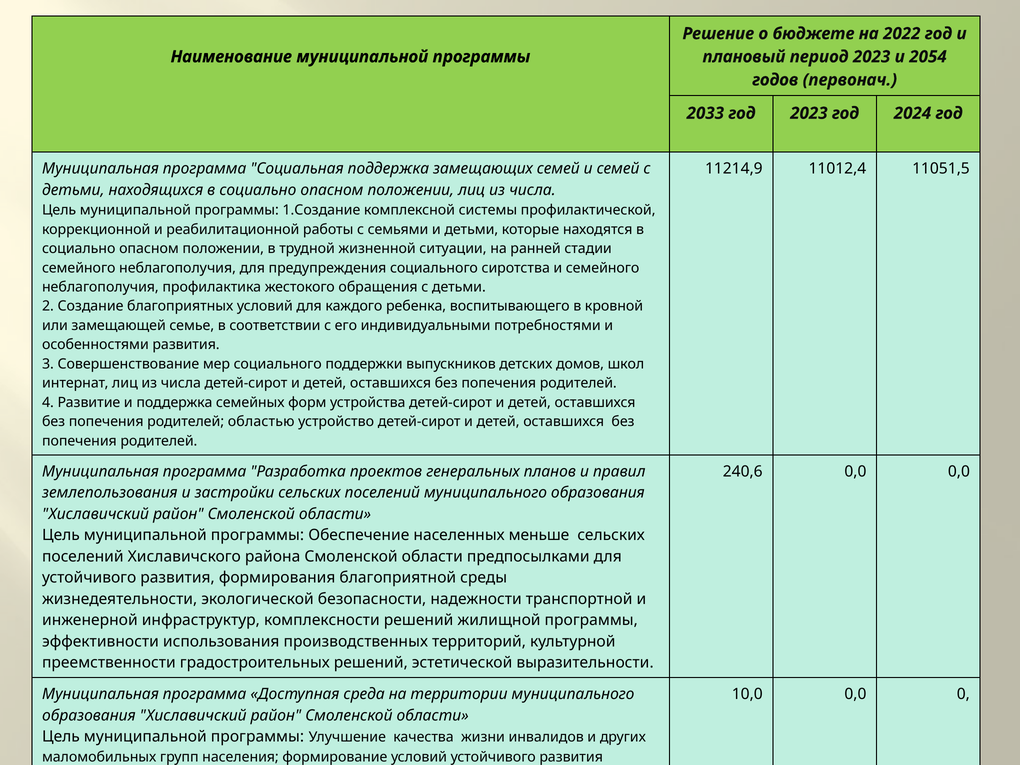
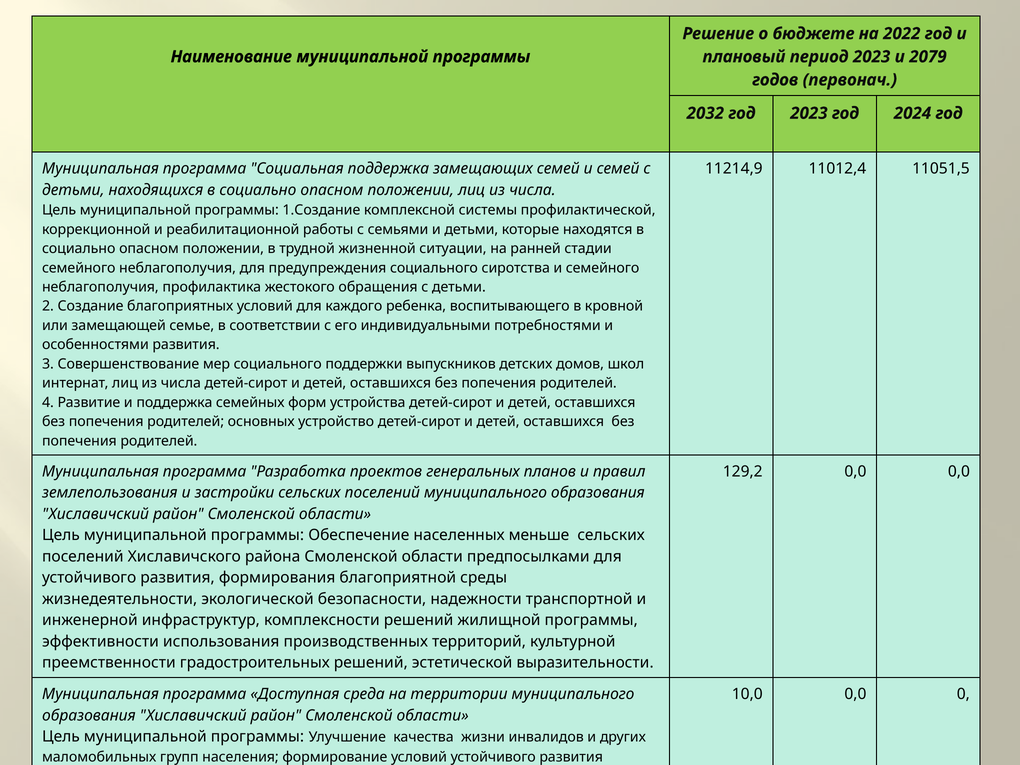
2054: 2054 -> 2079 (928, 57)
2033: 2033 -> 2032 (705, 113)
областью: областью -> основных (261, 422)
240,6: 240,6 -> 129,2 (743, 471)
